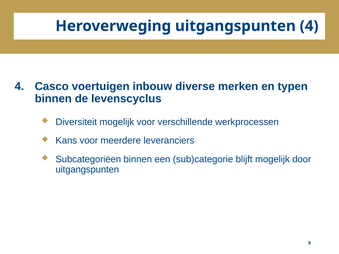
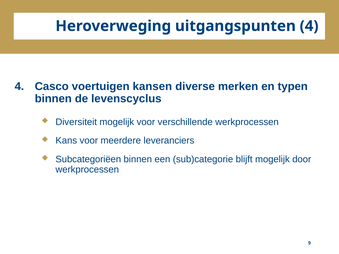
inbouw: inbouw -> kansen (152, 86)
uitgangspunten: uitgangspunten -> werkprocessen (87, 170)
